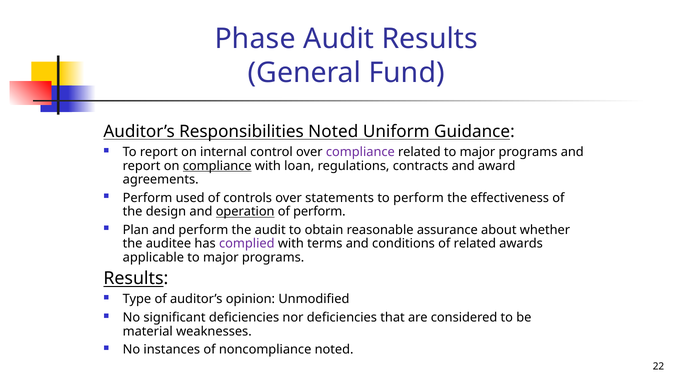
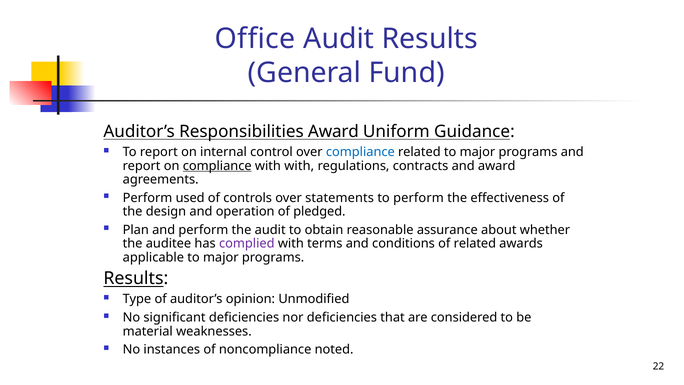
Phase: Phase -> Office (255, 39)
Responsibilities Noted: Noted -> Award (333, 131)
compliance colour: purple -> blue (360, 152)
with loan: loan -> with (299, 166)
operation underline: present -> none (245, 212)
of perform: perform -> pledged (319, 212)
